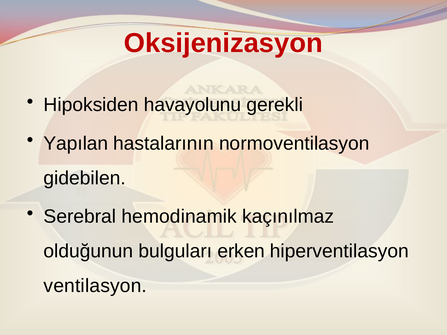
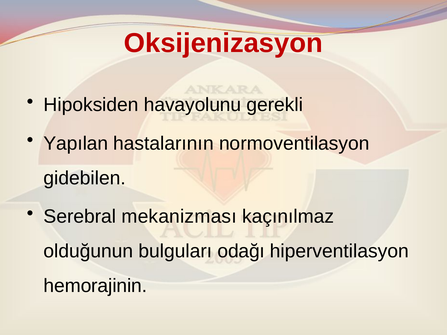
hemodinamik: hemodinamik -> mekanizması (179, 217)
erken: erken -> odağı (241, 251)
ventilasyon: ventilasyon -> hemorajinin (95, 286)
